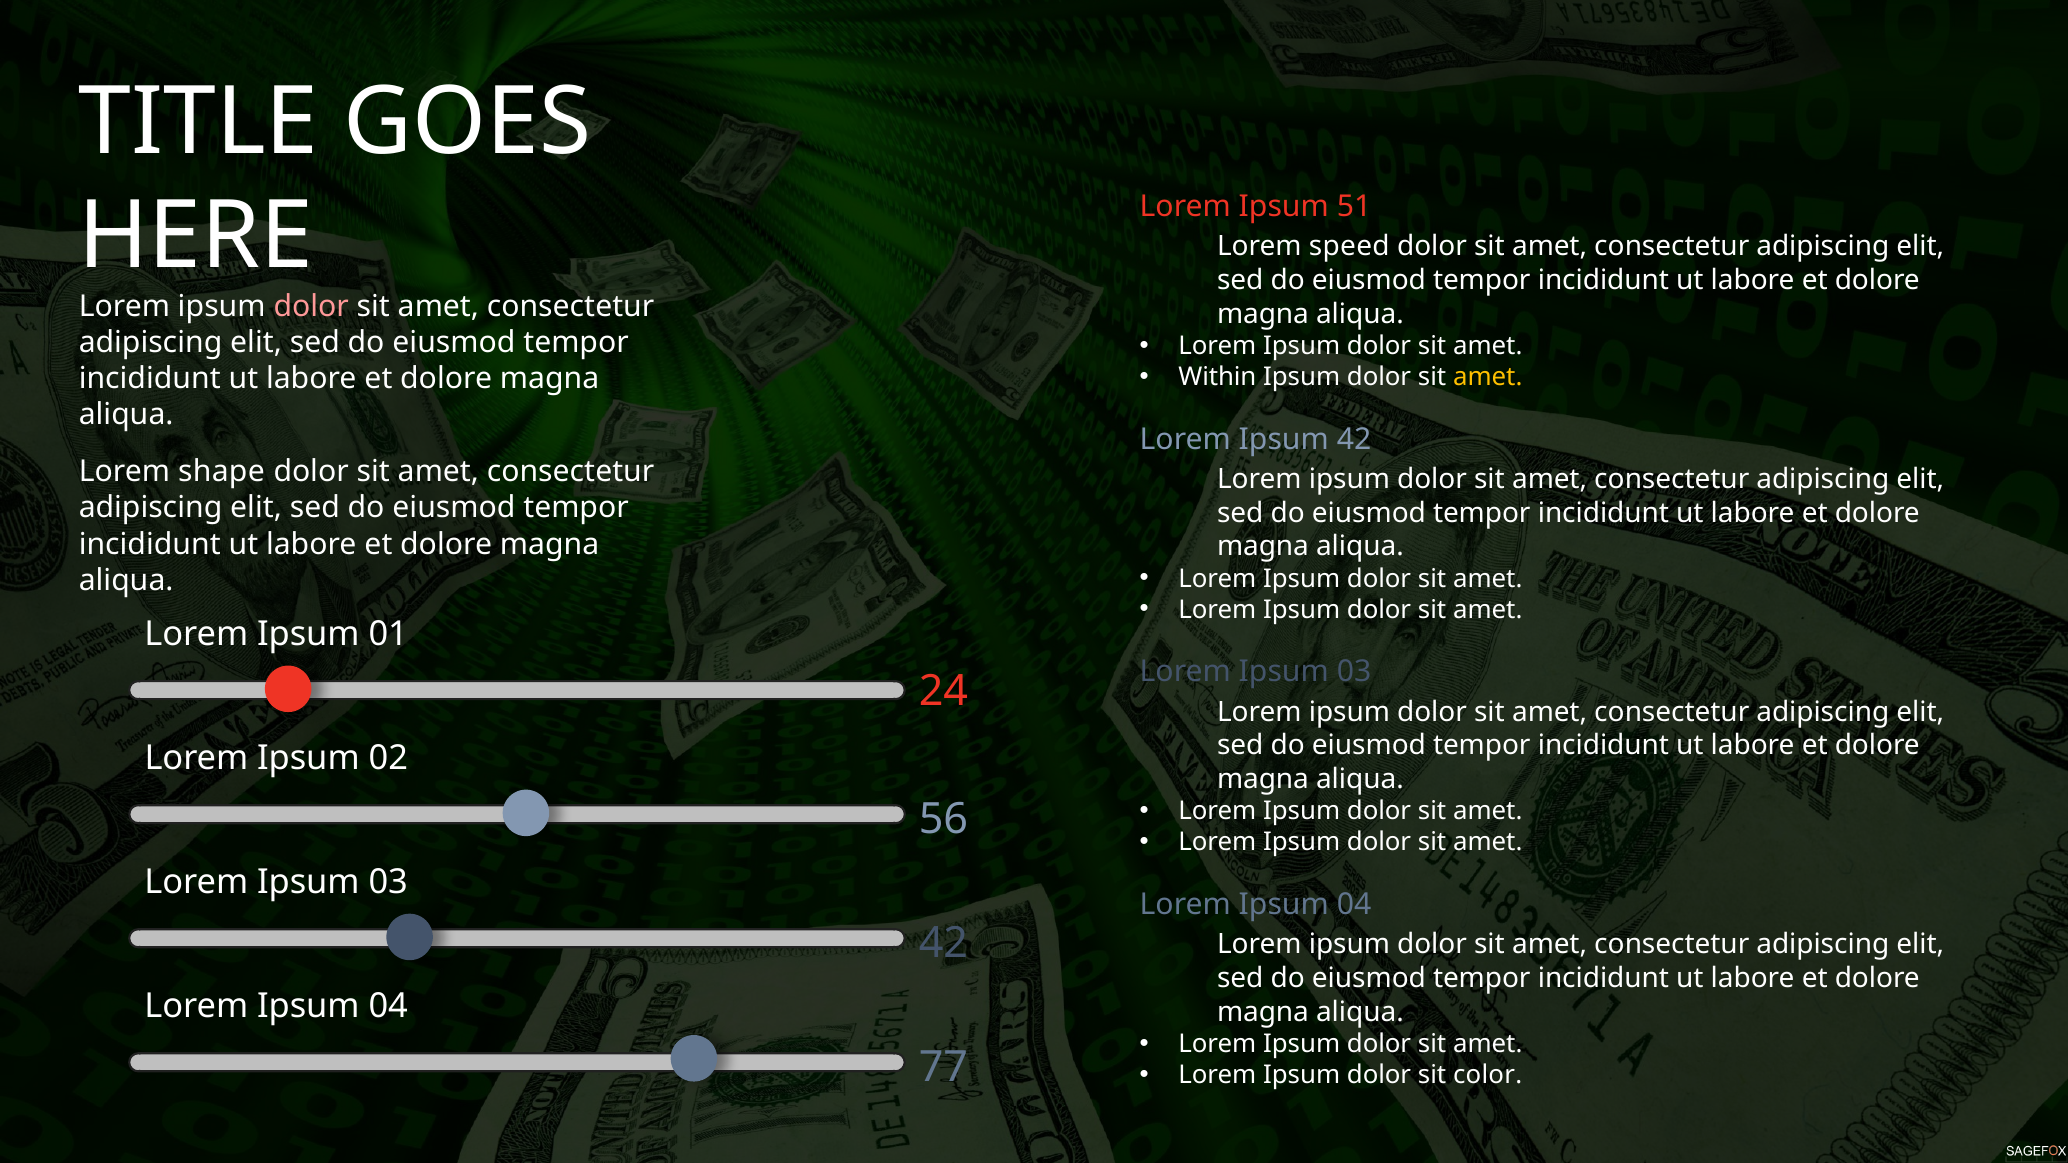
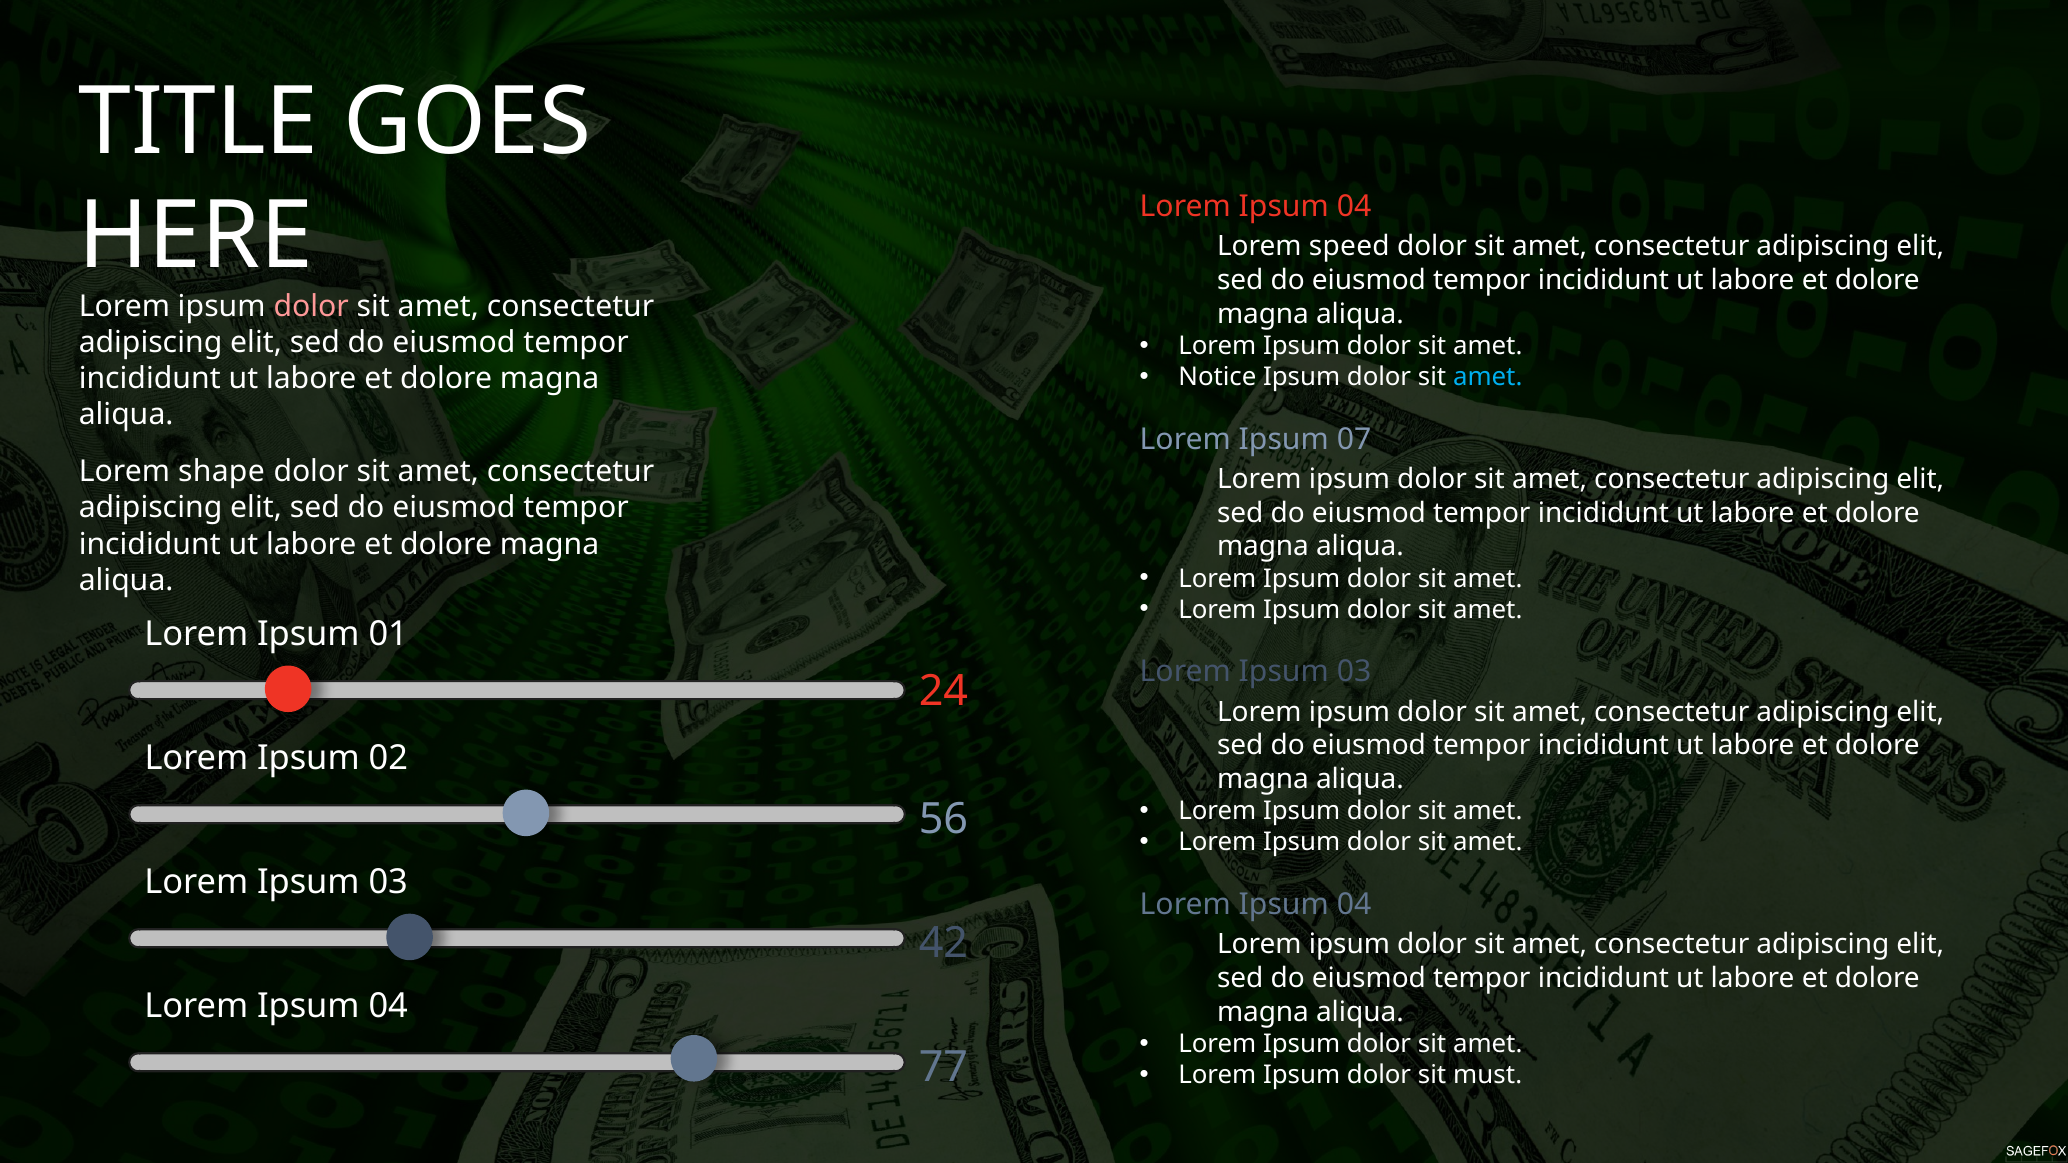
51: 51 -> 04 (1354, 207)
Within: Within -> Notice (1217, 377)
amet colour: yellow -> light blue (1488, 377)
Ipsum 42: 42 -> 07 (1354, 439)
color: color -> must (1488, 1075)
